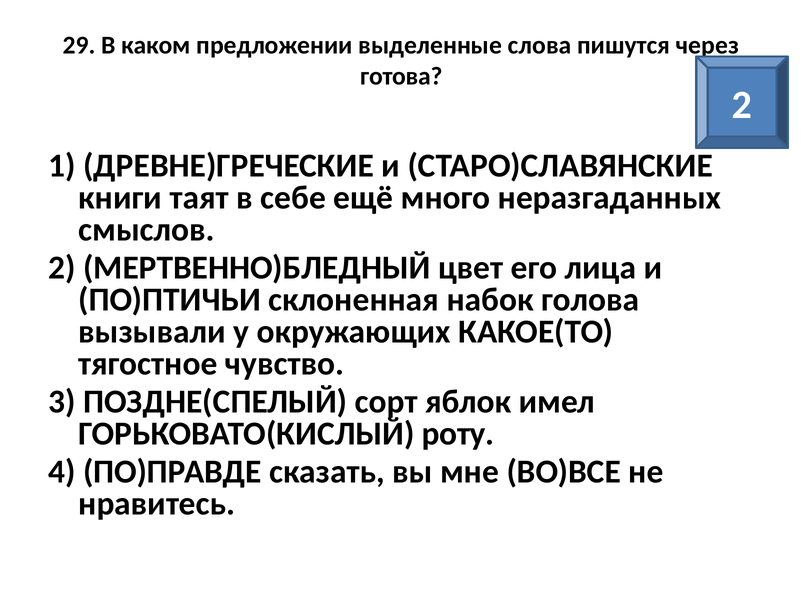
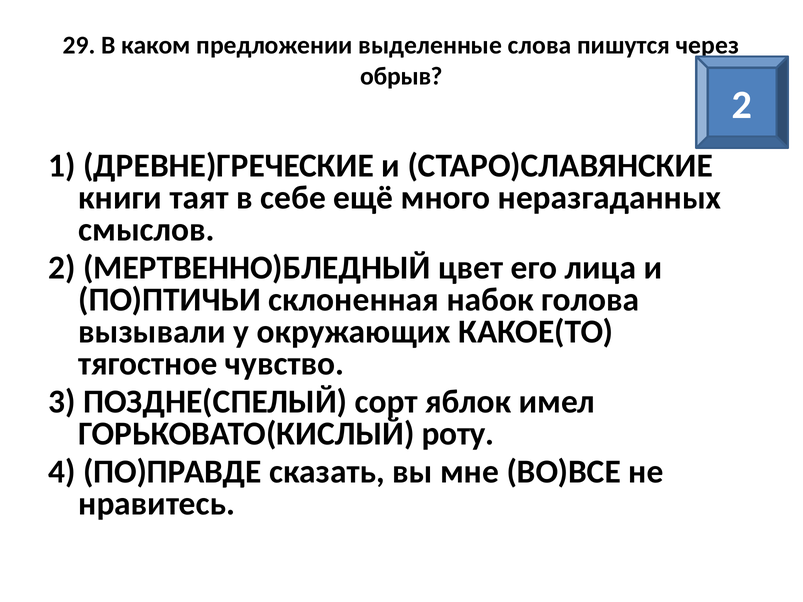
готова: готова -> обрыв (402, 76)
